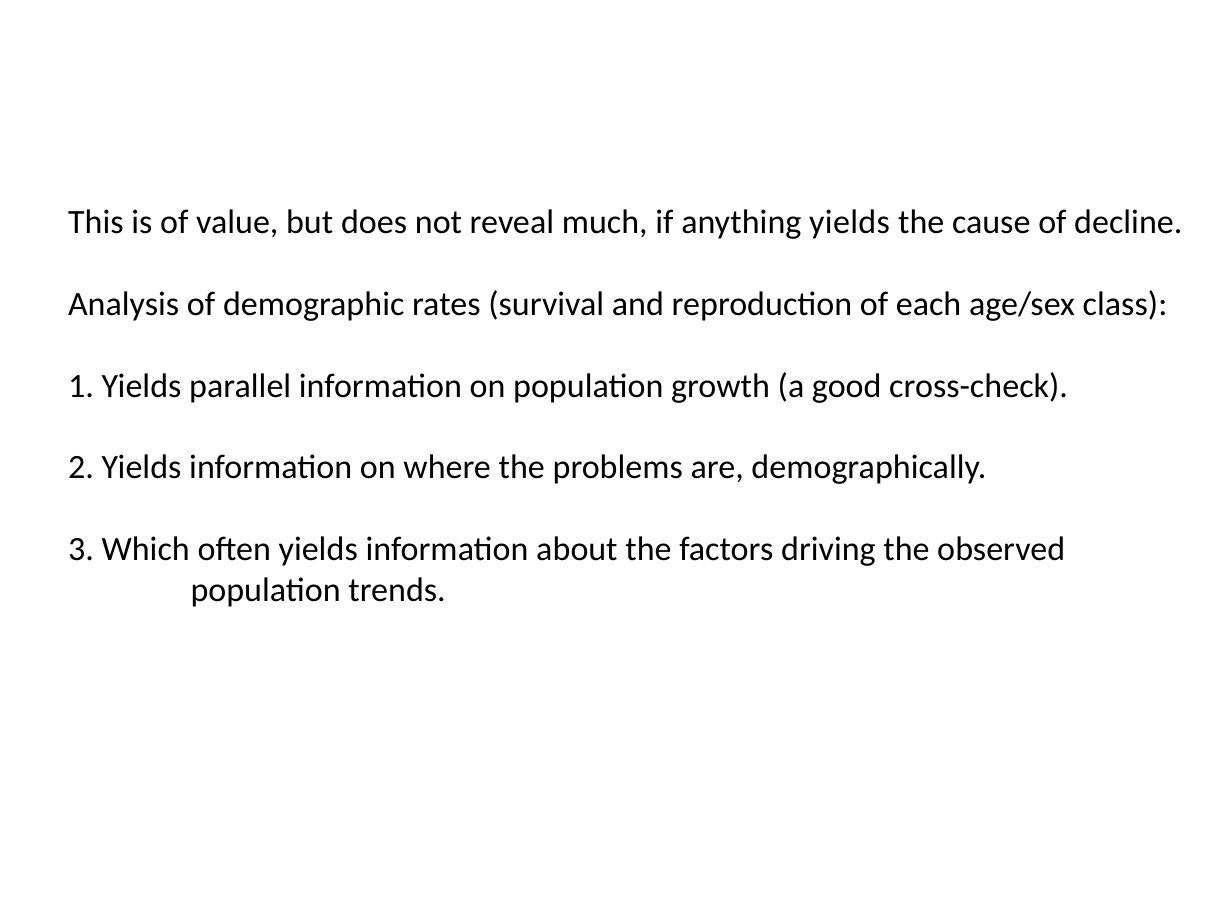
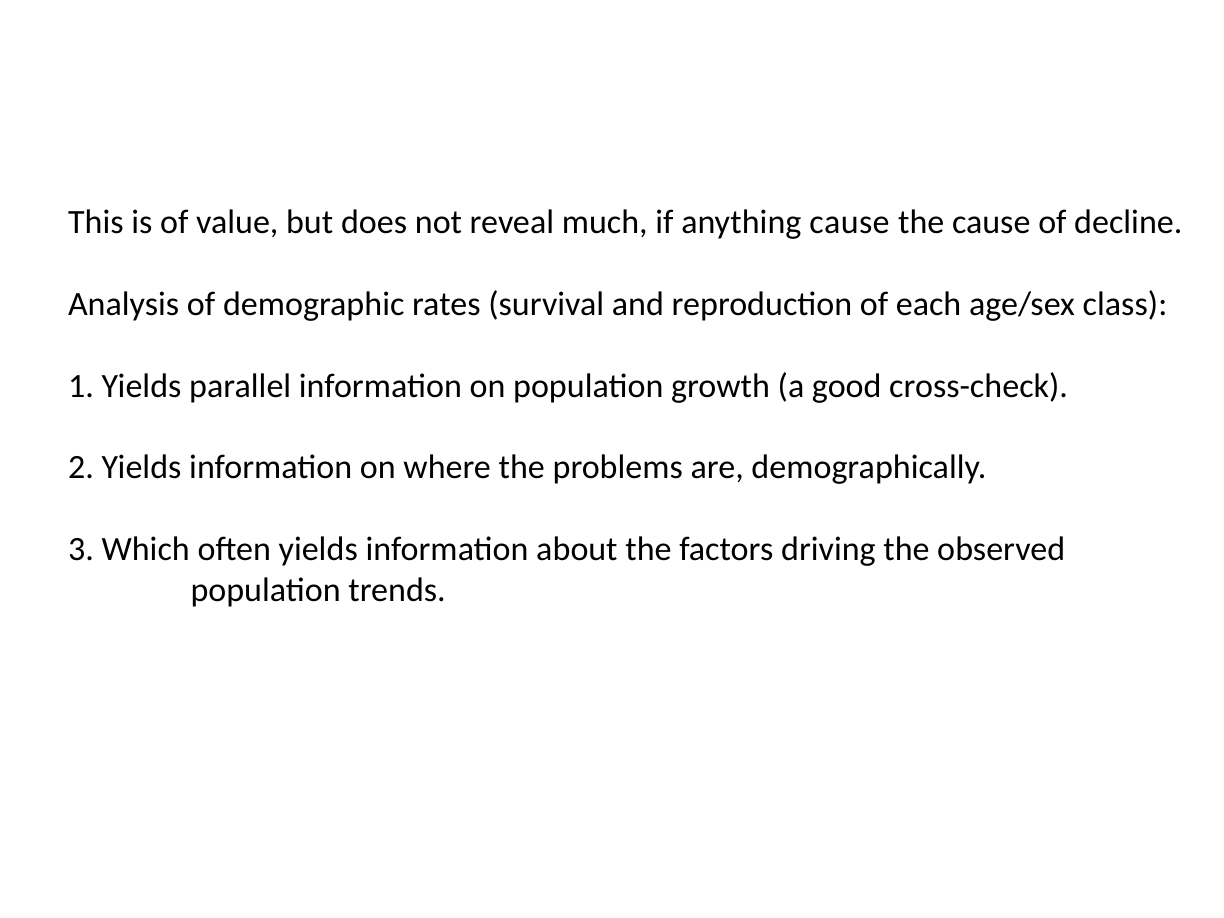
anything yields: yields -> cause (850, 223)
